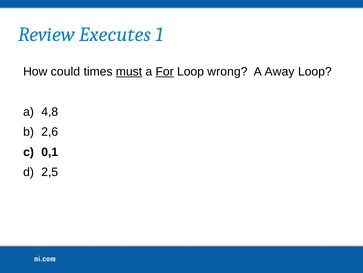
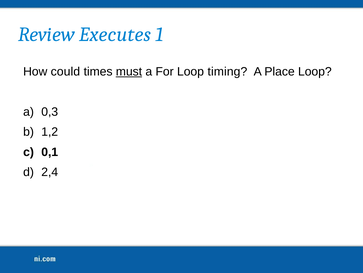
For underline: present -> none (165, 72)
wrong: wrong -> timing (227, 72)
Away: Away -> Place (280, 72)
4,8: 4,8 -> 0,3 (50, 112)
2,6: 2,6 -> 1,2 (50, 132)
2,5: 2,5 -> 2,4 (50, 172)
